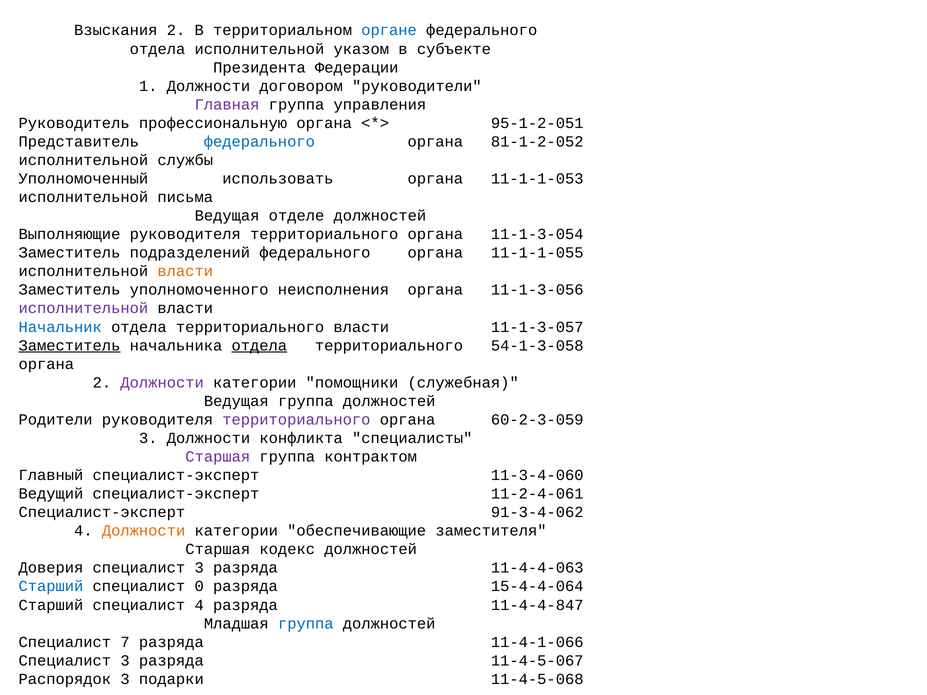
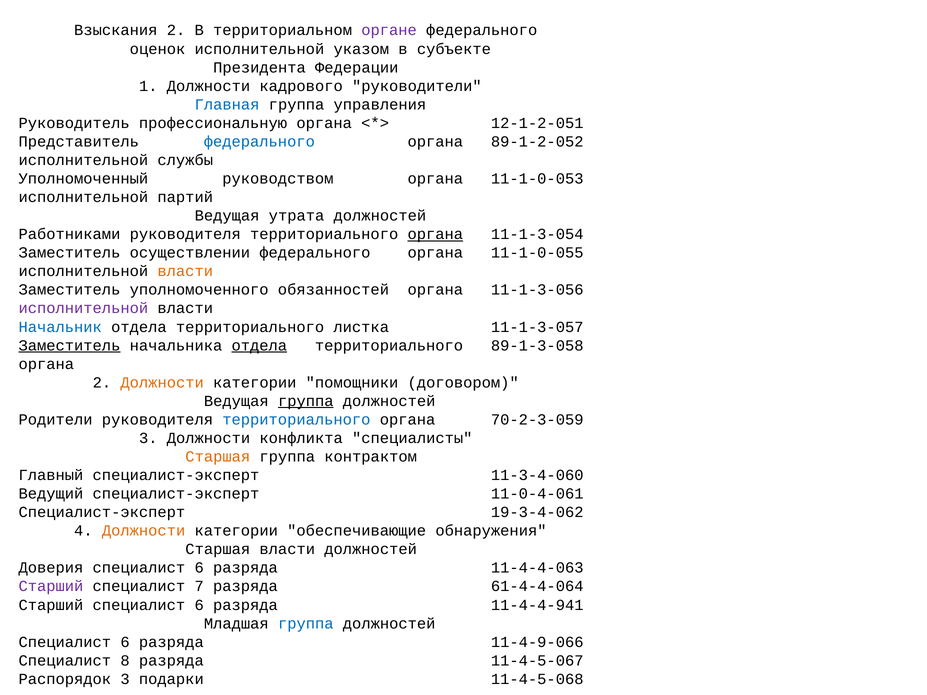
органе colour: blue -> purple (389, 30)
отдела: отдела -> оценок (158, 49)
договором: договором -> кадрового (301, 86)
Главная colour: purple -> blue (227, 105)
95-1-2-051: 95-1-2-051 -> 12-1-2-051 (537, 123)
81-1-2-052: 81-1-2-052 -> 89-1-2-052 (537, 142)
использовать: использовать -> руководством (278, 179)
11-1-1-053: 11-1-1-053 -> 11-1-0-053 (537, 179)
письма: письма -> партий (185, 197)
отделе: отделе -> утрата (297, 216)
Выполняющие: Выполняющие -> Работниками (69, 234)
органа underline: none -> present (435, 234)
подразделений: подразделений -> осуществлении (190, 253)
11-1-1-055: 11-1-1-055 -> 11-1-0-055 (537, 253)
неисполнения: неисполнения -> обязанностей (333, 290)
территориального власти: власти -> листка (361, 327)
54-1-3-058: 54-1-3-058 -> 89-1-3-058 (537, 346)
Должности colour: purple -> orange (162, 383)
служебная: служебная -> договором (463, 383)
группа underline: none -> present (306, 401)
территориального colour: purple -> blue (296, 420)
60-2-3-059: 60-2-3-059 -> 70-2-3-059 (537, 420)
Старшая colour: purple -> orange (218, 457)
11-2-4-061: 11-2-4-061 -> 11-0-4-061 (537, 494)
91-3-4-062: 91-3-4-062 -> 19-3-4-062 (537, 512)
заместителя: заместителя -> обнаружения (491, 531)
Старшая кодекс: кодекс -> власти (287, 550)
3: 3 -> 6 (199, 568)
Старший colour: blue -> purple (51, 587)
0: 0 -> 7 (199, 587)
15-4-4-064: 15-4-4-064 -> 61-4-4-064 (537, 587)
Старший специалист 4: 4 -> 6 (199, 605)
11-4-4-847: 11-4-4-847 -> 11-4-4-941 (537, 605)
7: 7 -> 6 (125, 642)
11-4-1-066: 11-4-1-066 -> 11-4-9-066 (537, 642)
3: 3 -> 8 (125, 661)
